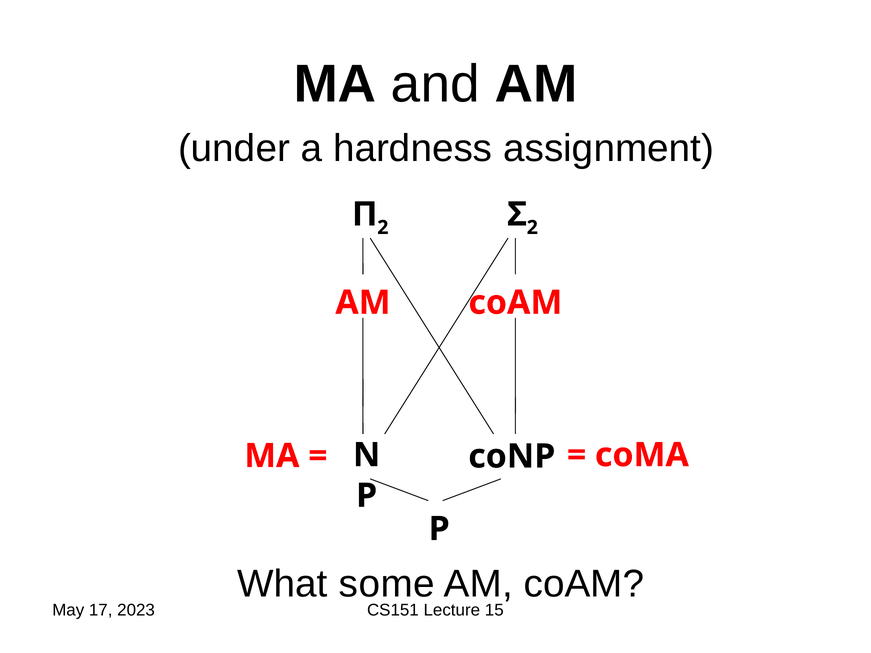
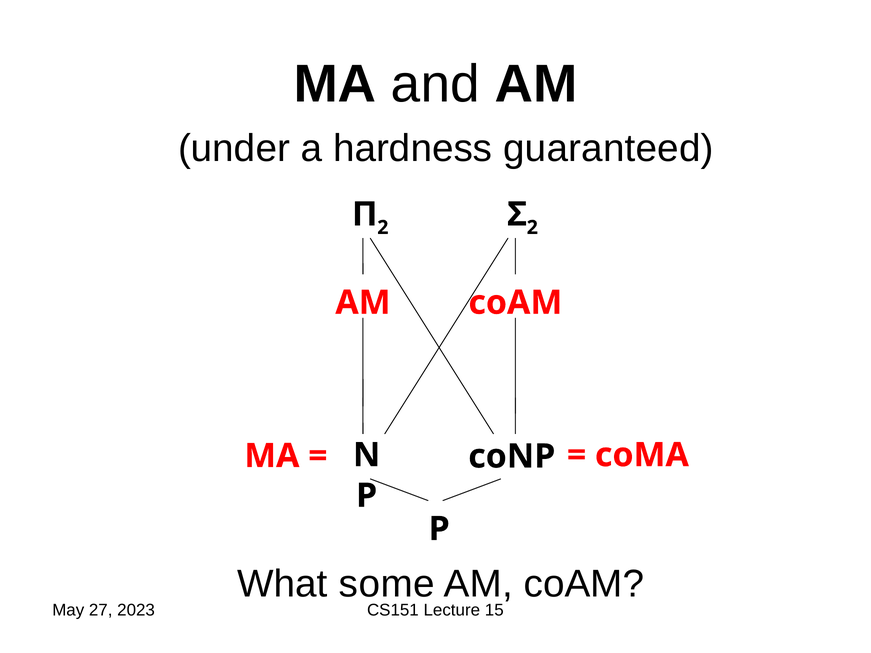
assignment: assignment -> guaranteed (608, 149)
17: 17 -> 27 (101, 611)
